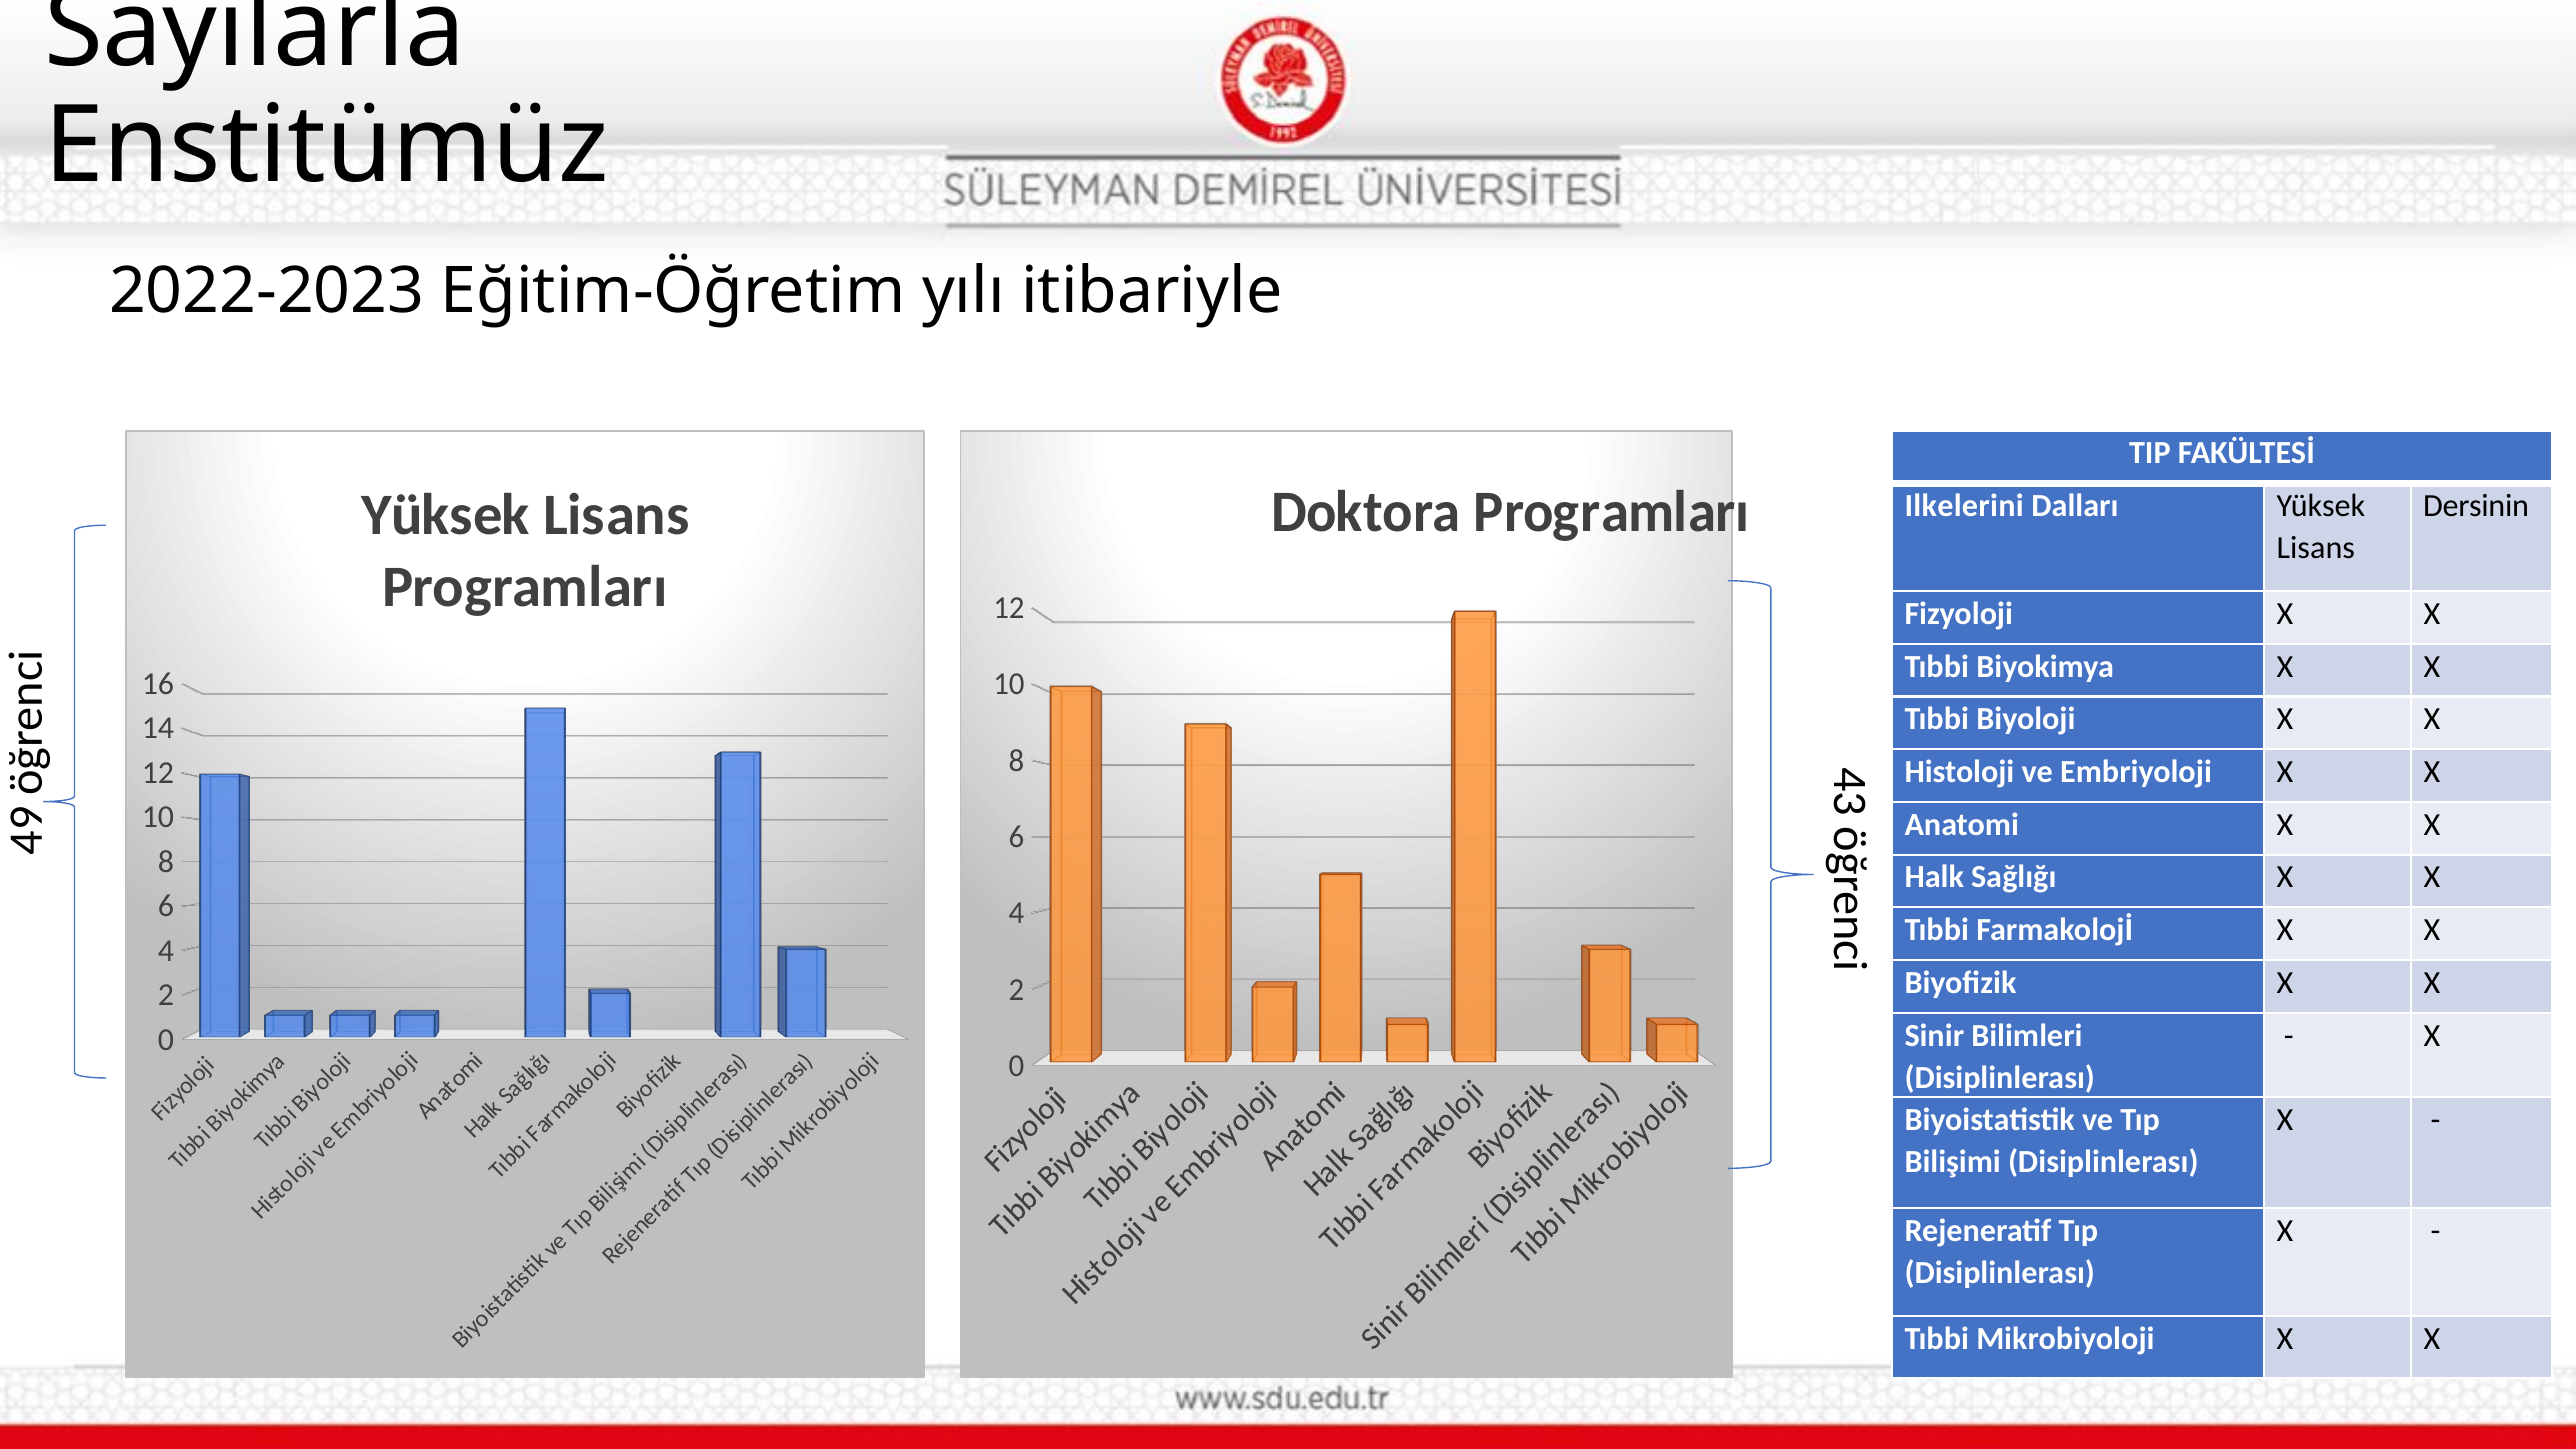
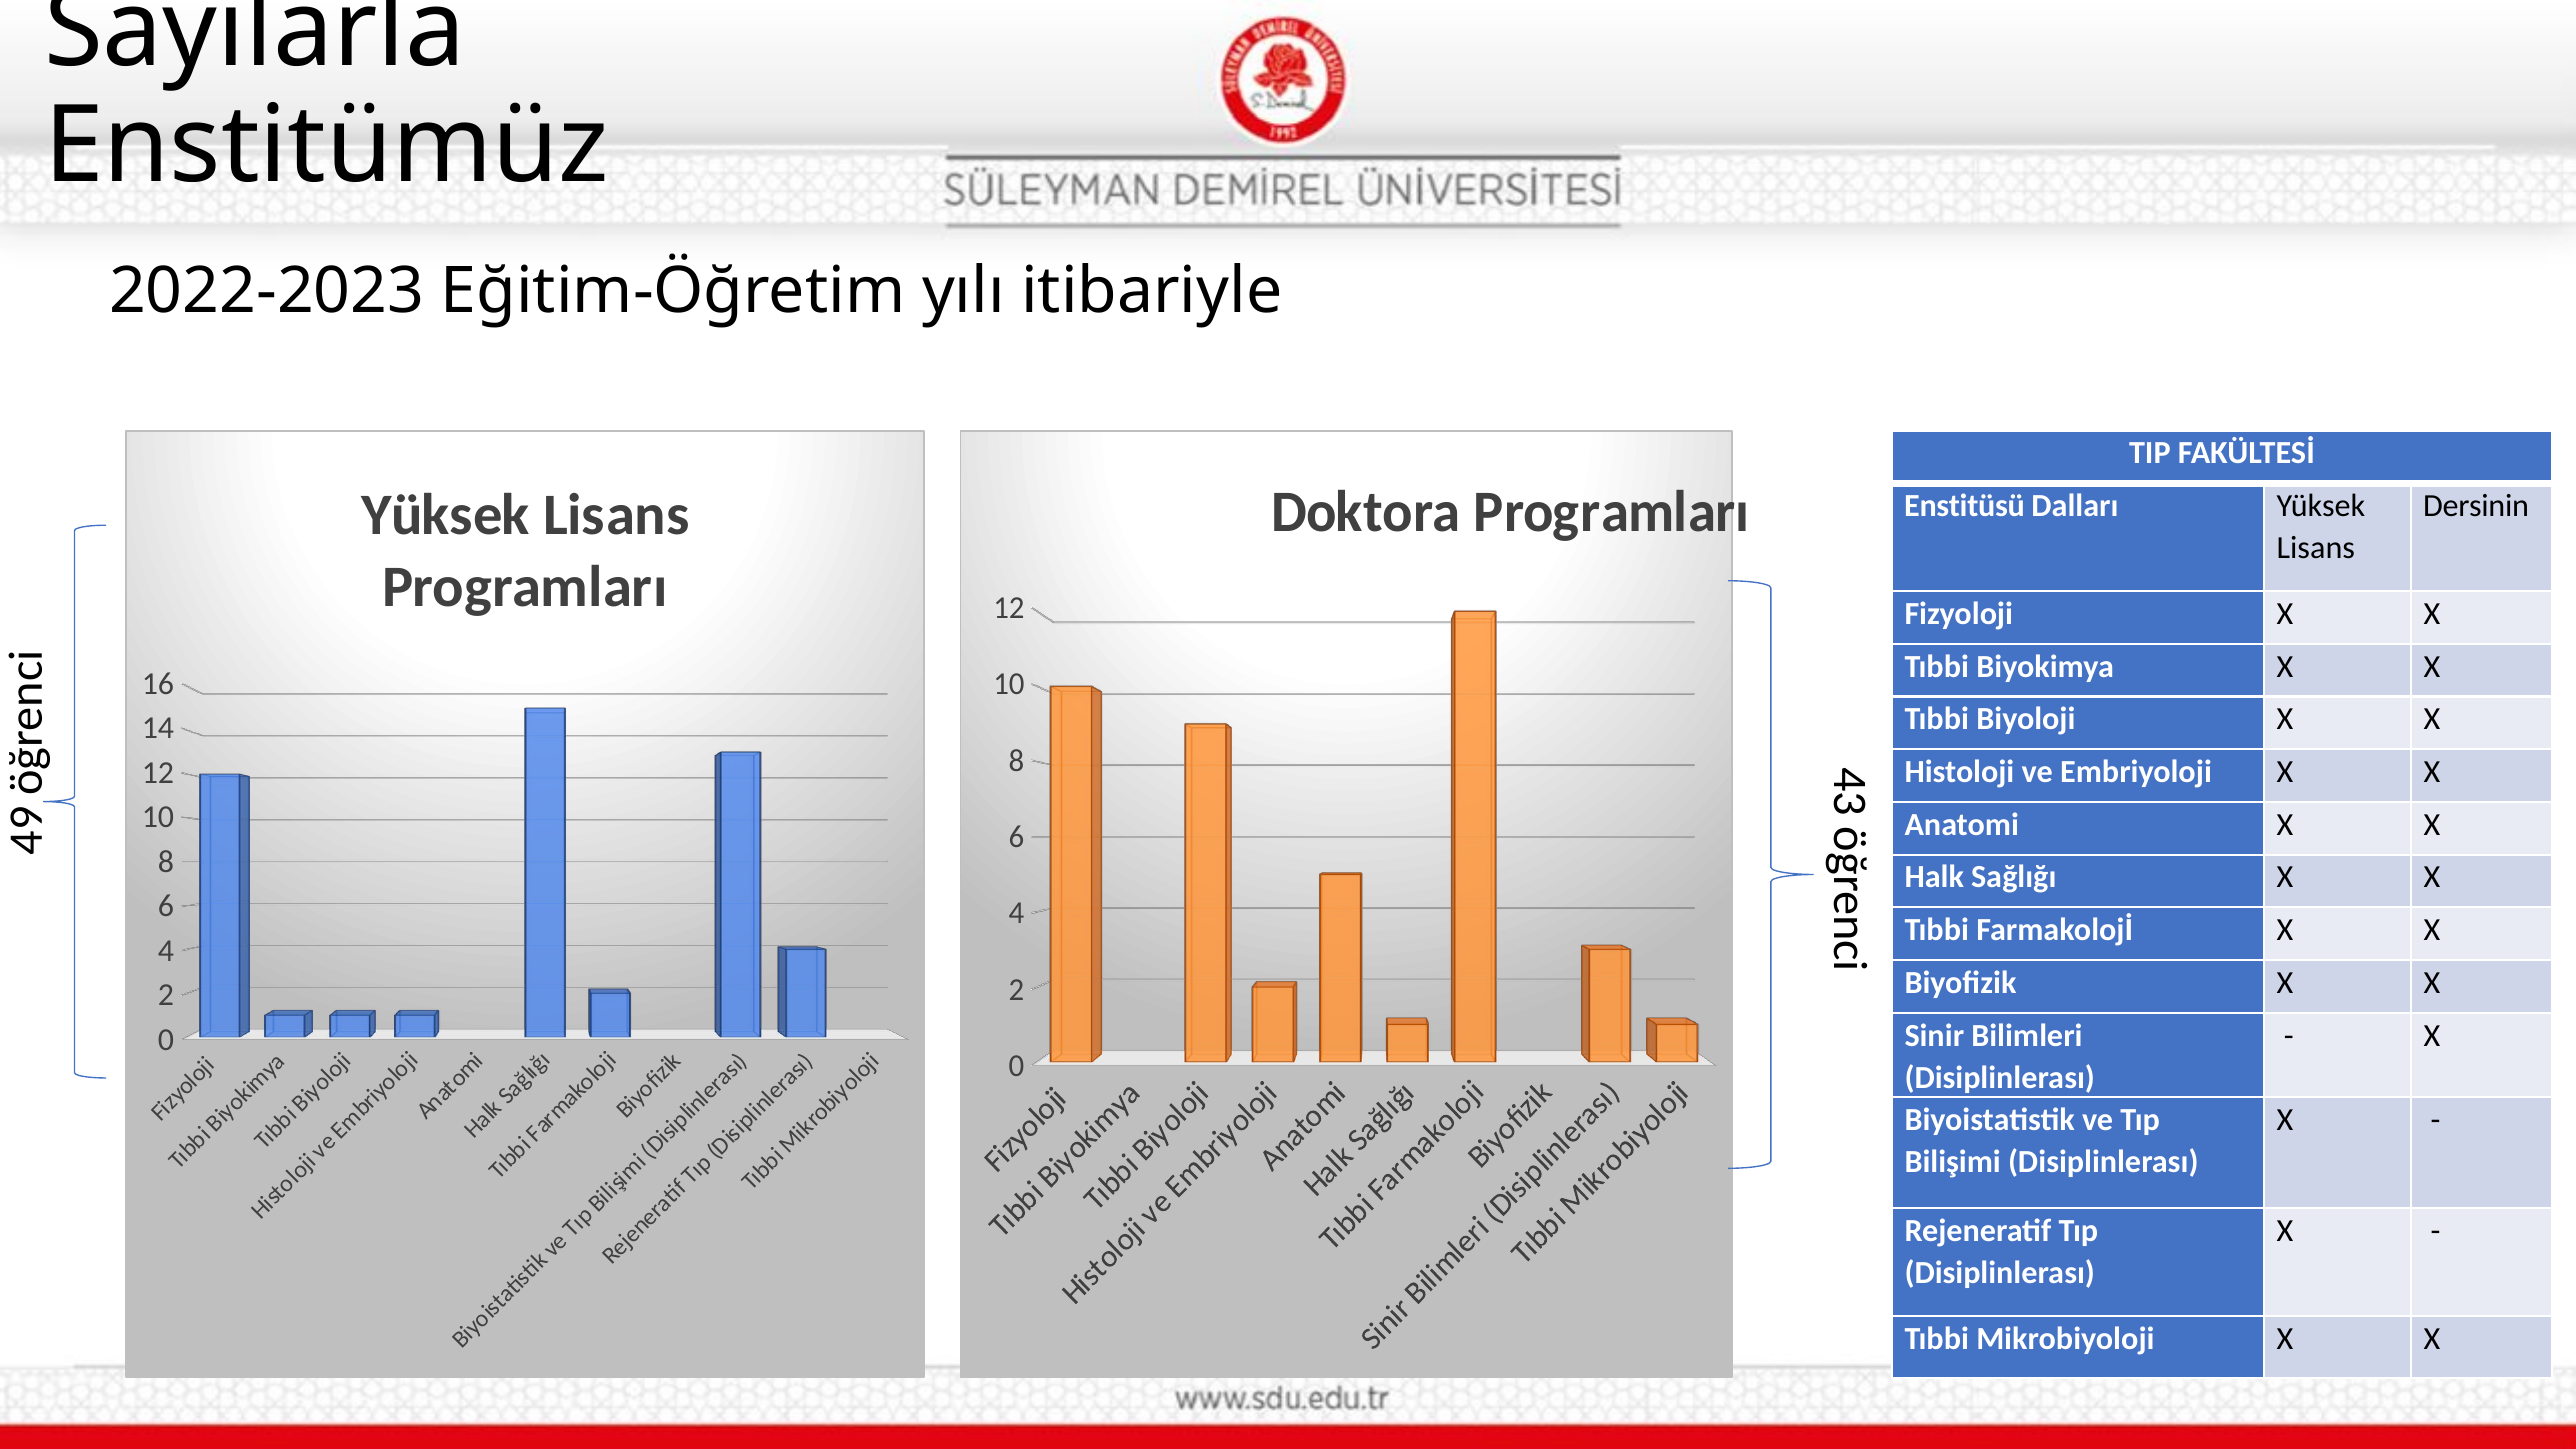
Ilkelerini: Ilkelerini -> Enstitüsü (1964, 506)
